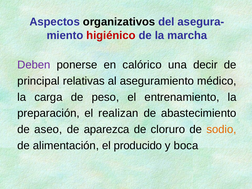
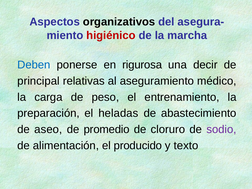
Deben colour: purple -> blue (34, 65)
calórico: calórico -> rigurosa (142, 65)
realizan: realizan -> heladas (118, 113)
aparezca: aparezca -> promedio (107, 129)
sodio colour: orange -> purple (221, 129)
boca: boca -> texto (186, 146)
